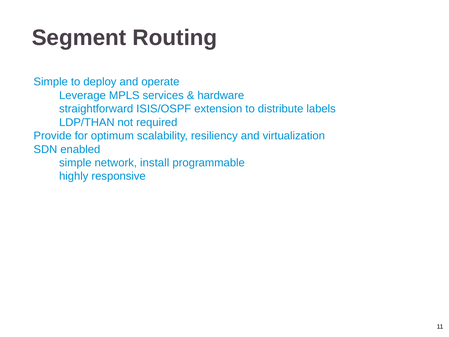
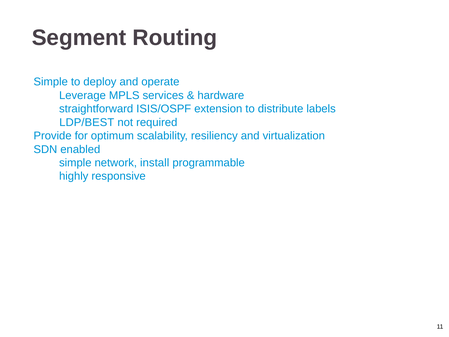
LDP/THAN: LDP/THAN -> LDP/BEST (87, 122)
